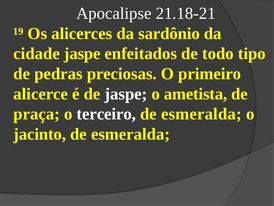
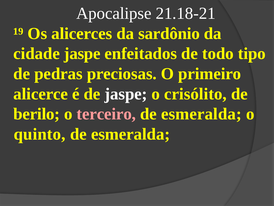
ametista: ametista -> crisólito (195, 94)
praça: praça -> berilo (37, 114)
terceiro colour: white -> pink (106, 114)
jacinto: jacinto -> quinto (40, 134)
